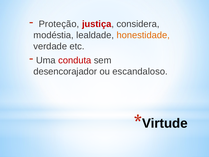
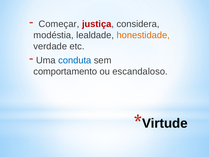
Proteção: Proteção -> Começar (59, 24)
conduta colour: red -> blue (75, 60)
desencorajador: desencorajador -> comportamento (65, 71)
